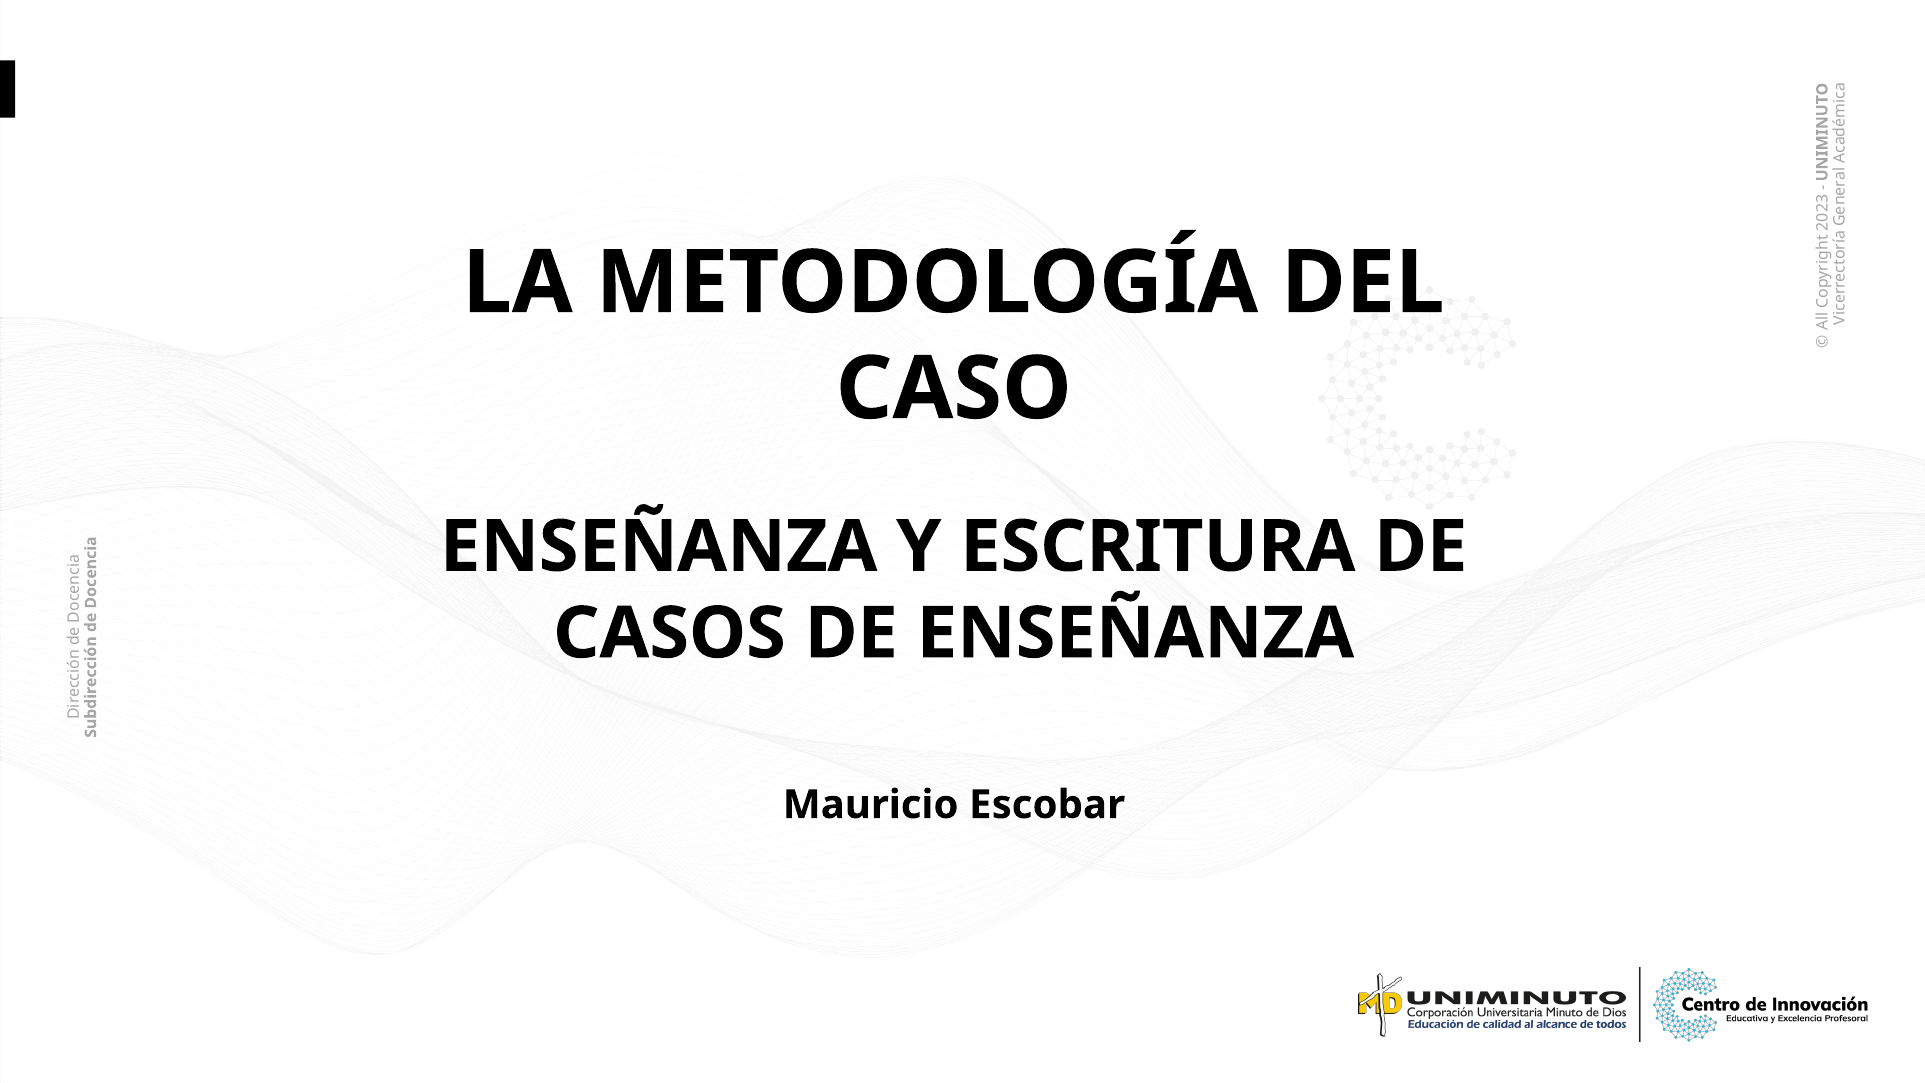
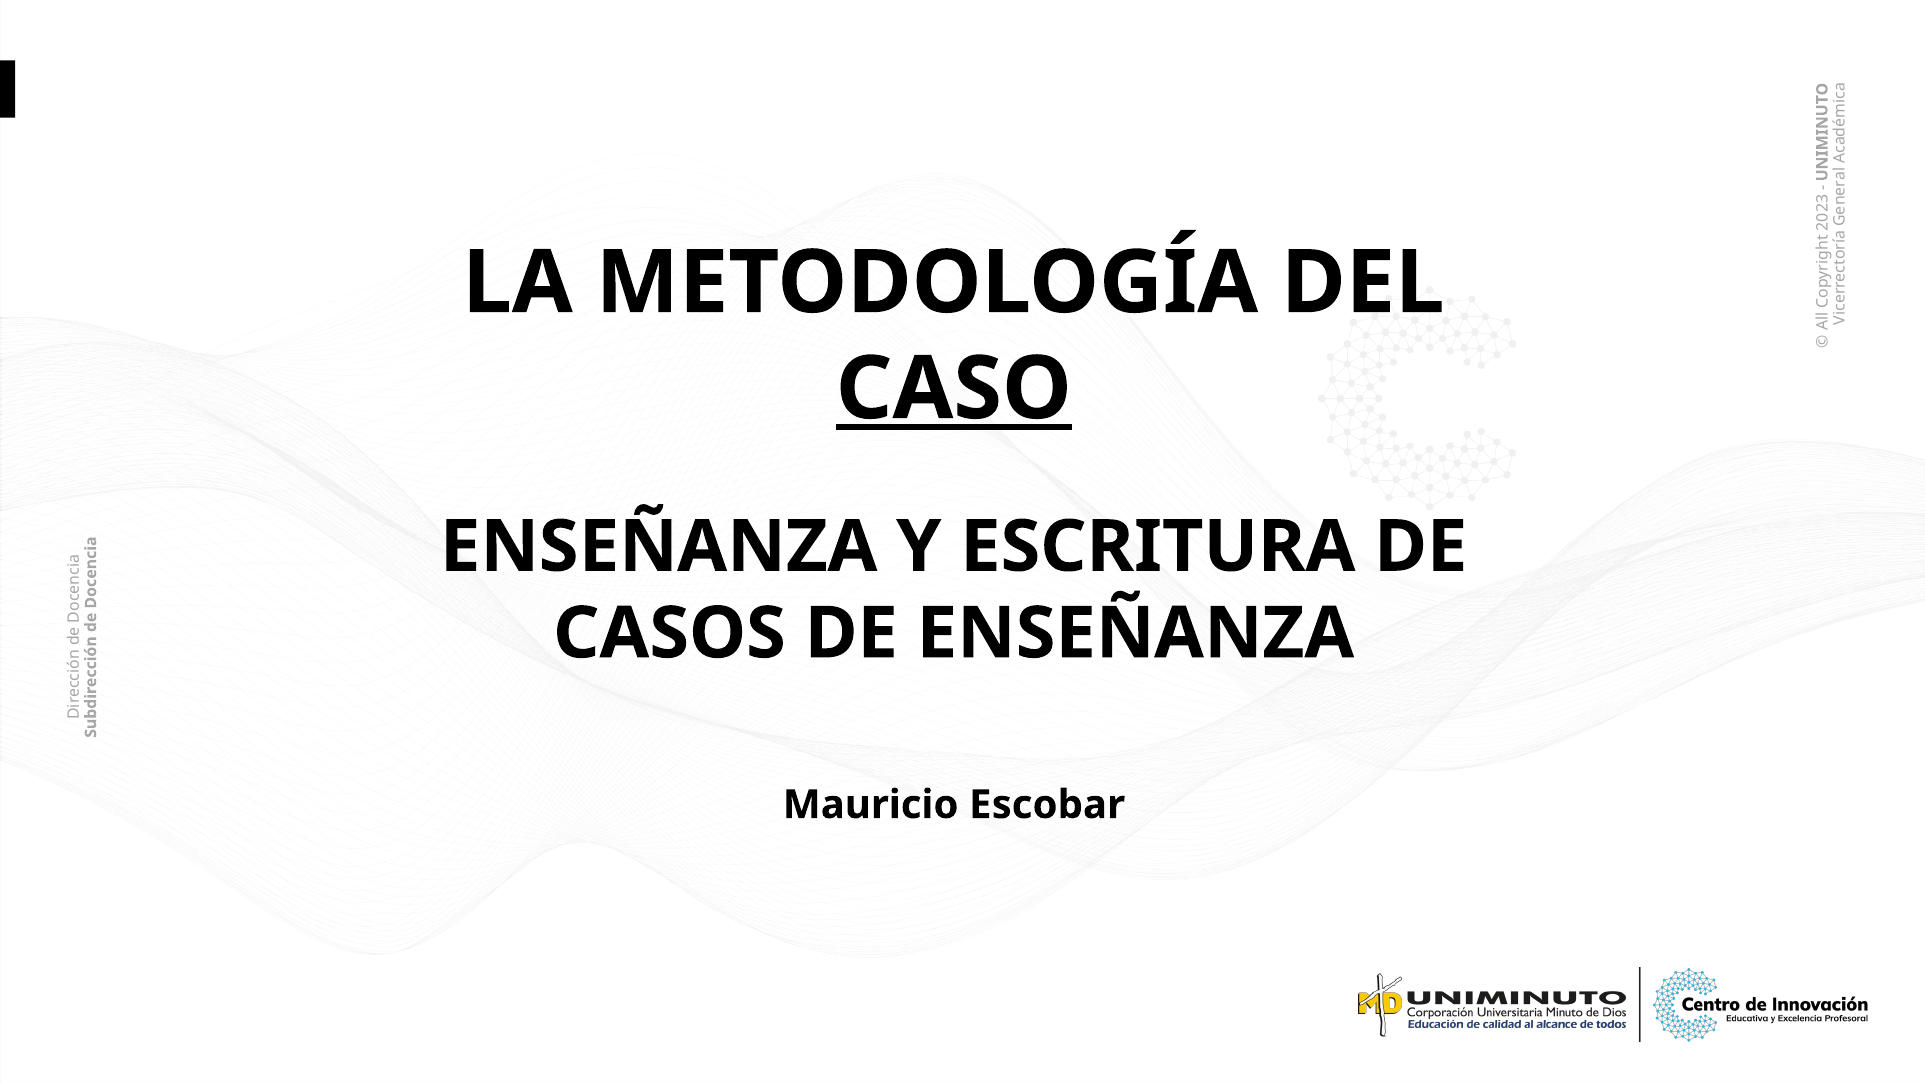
CASO underline: none -> present (954, 389)
